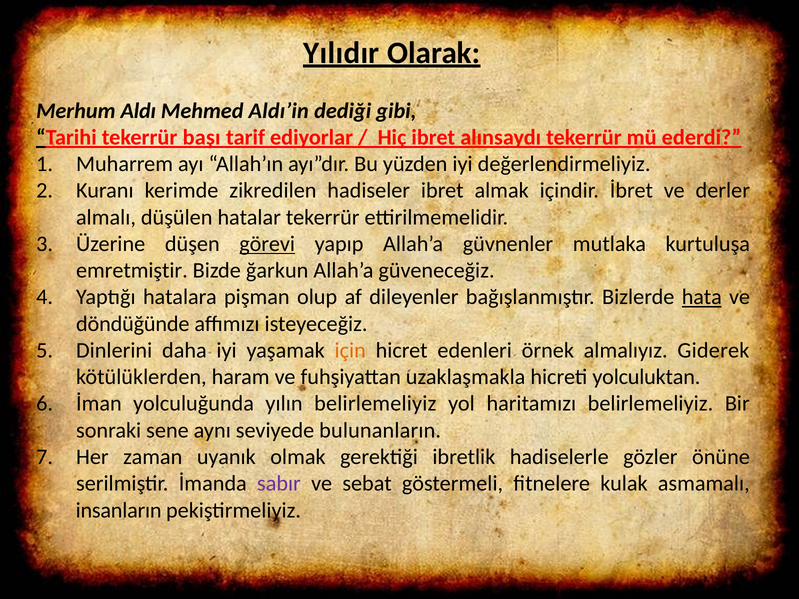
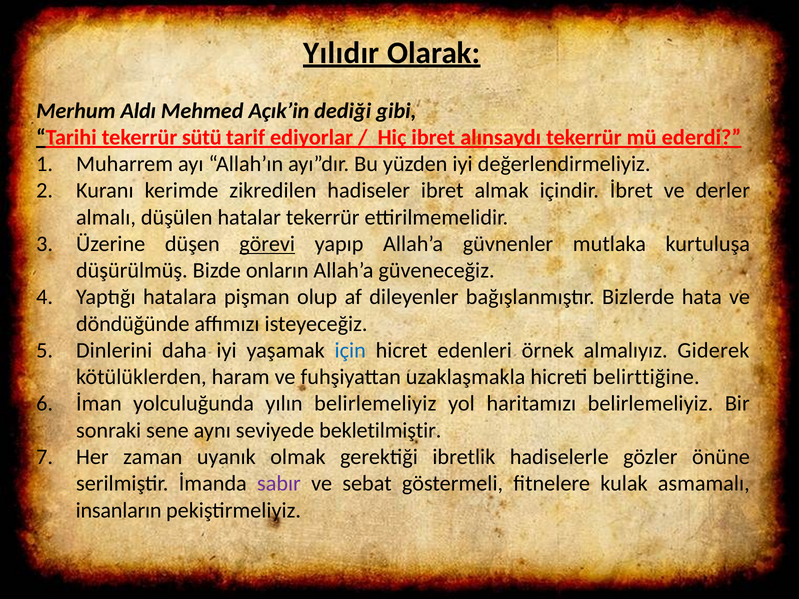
Aldı’in: Aldı’in -> Açık’in (279, 111)
başı: başı -> sütü (202, 137)
emretmiştir: emretmiştir -> düşürülmüş (132, 271)
ğarkun: ğarkun -> onların (277, 271)
hata underline: present -> none (702, 297)
için colour: orange -> blue (350, 351)
yolculuktan: yolculuktan -> belirttiğine (646, 377)
bulunanların: bulunanların -> bekletilmiştir (380, 430)
